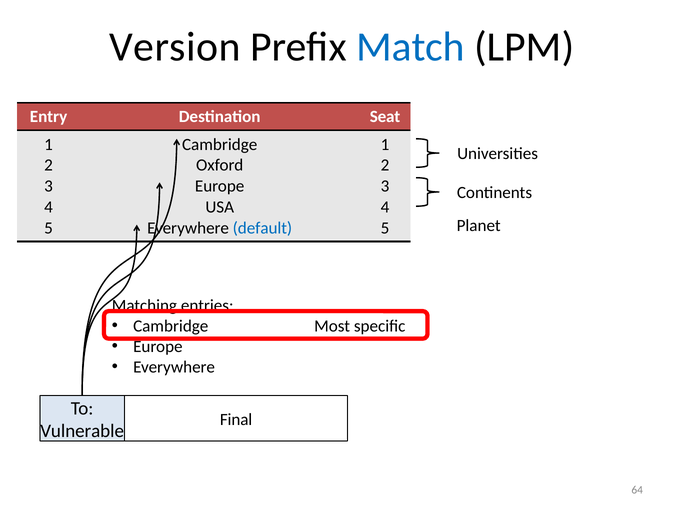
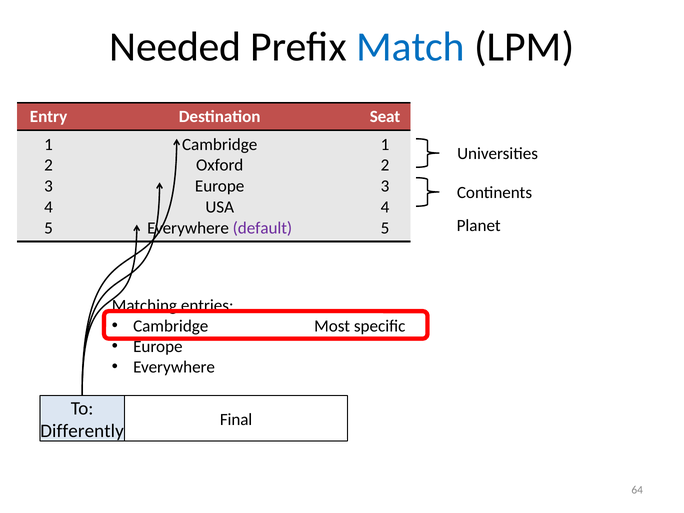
Version: Version -> Needed (175, 47)
default colour: blue -> purple (262, 228)
Vulnerable: Vulnerable -> Differently (82, 431)
